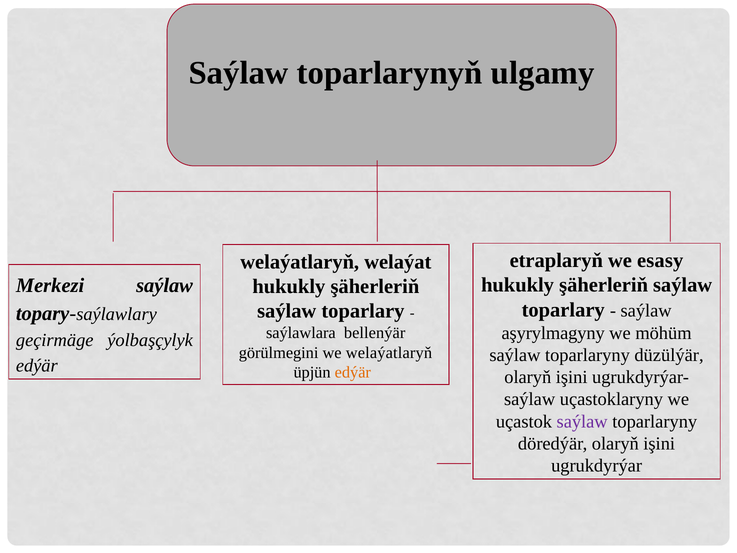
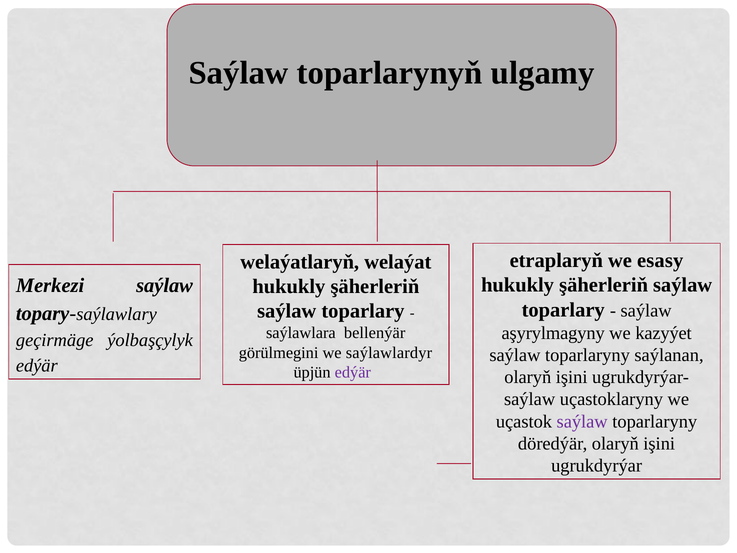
möhüm: möhüm -> kazyýet (664, 333)
we welaýatlaryň: welaýatlaryň -> saýlawlardyr (389, 352)
düzülýär: düzülýär -> saýlanan (669, 355)
edýär colour: orange -> purple (353, 372)
